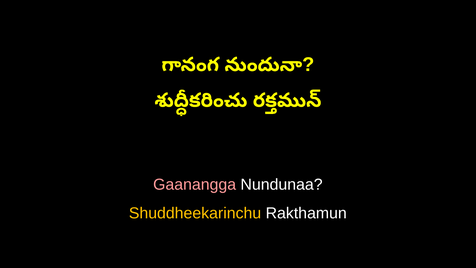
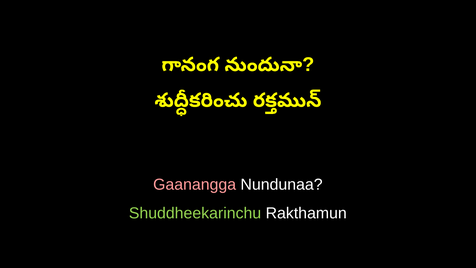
Shuddheekarinchu colour: yellow -> light green (195, 213)
